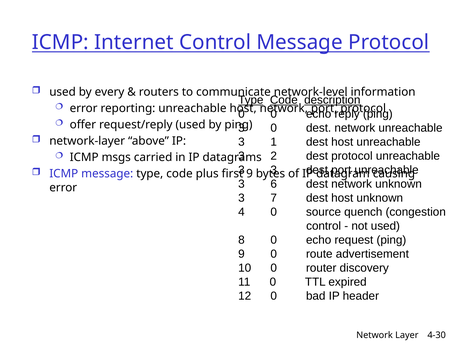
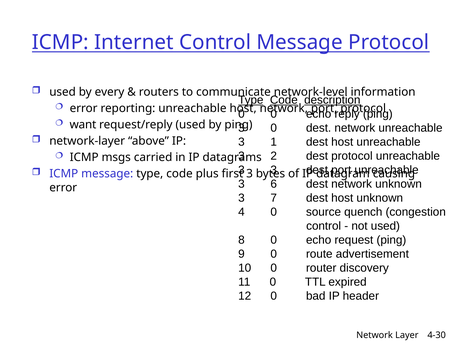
offer: offer -> want (83, 124)
9: 9 -> 3 (250, 173)
